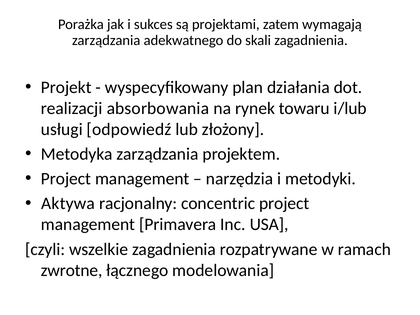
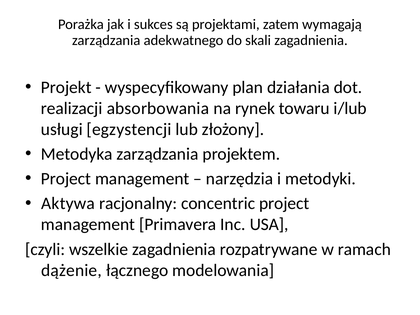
odpowiedź: odpowiedź -> egzystencji (129, 129)
zwrotne: zwrotne -> dążenie (72, 270)
